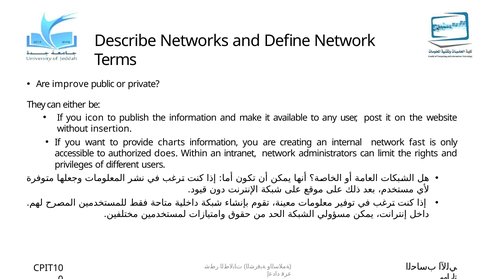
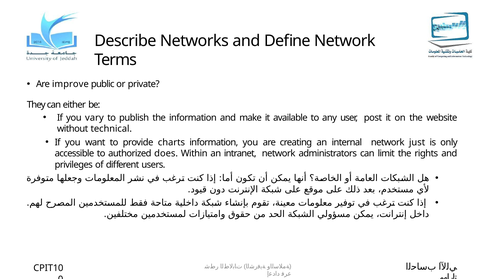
icon: icon -> vary (94, 117)
insertion: insertion -> technical (111, 129)
fast: fast -> just (417, 142)
